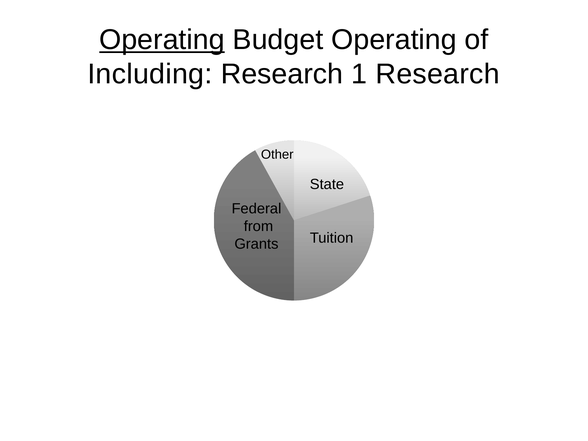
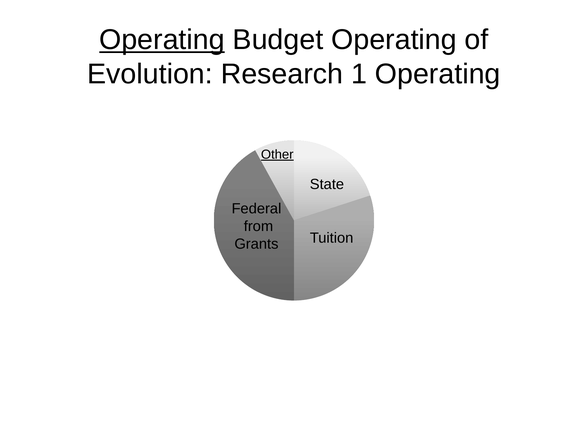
Including: Including -> Evolution (150, 74)
1 Research: Research -> Operating (438, 74)
Other underline: none -> present (277, 154)
